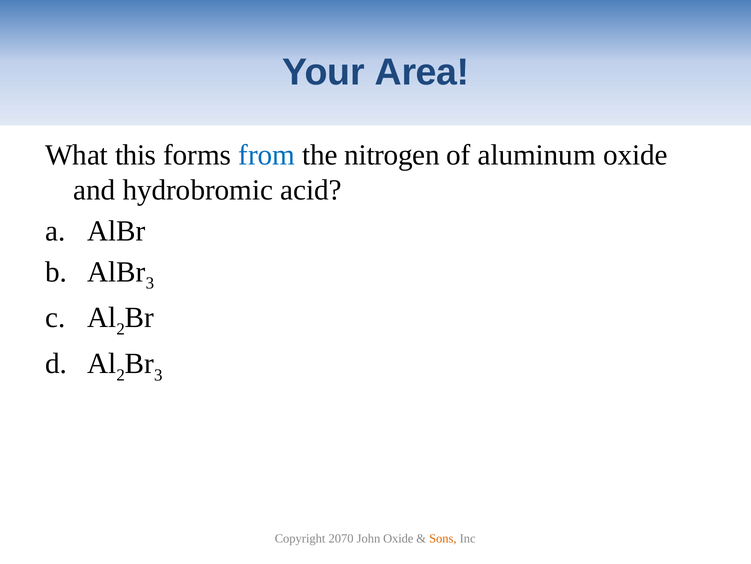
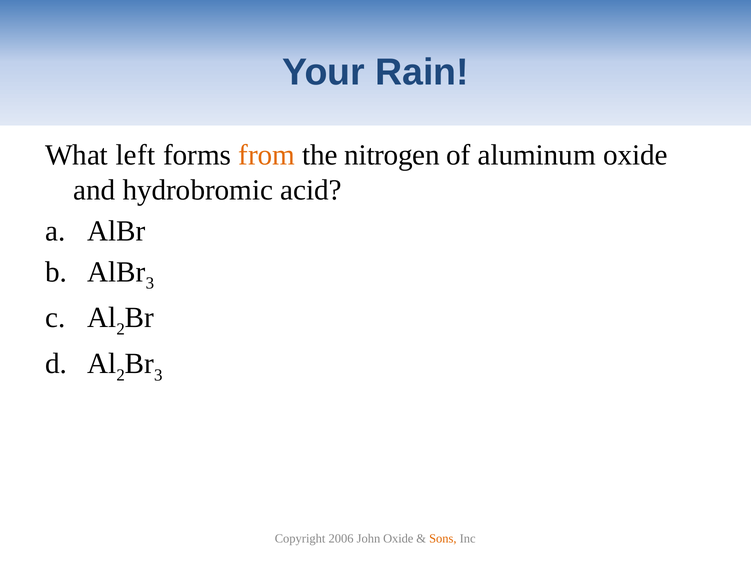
Area: Area -> Rain (422, 72)
this: this -> left (135, 155)
from colour: blue -> orange (267, 155)
2070: 2070 -> 2006 (341, 538)
